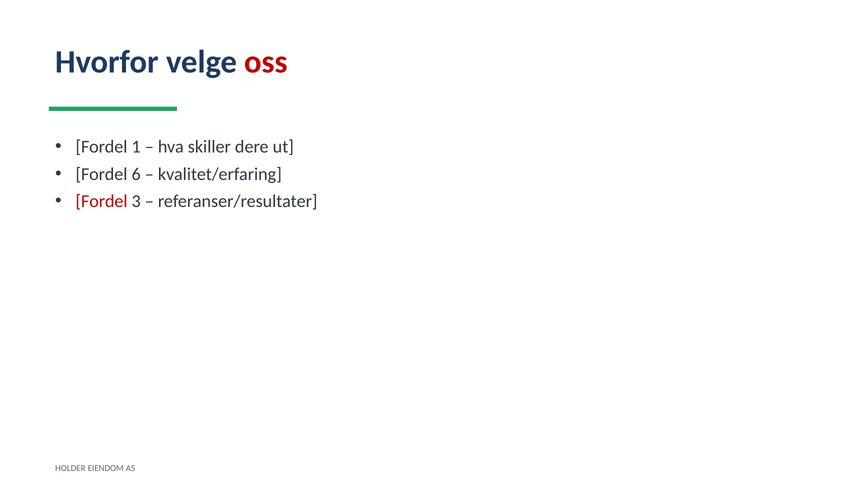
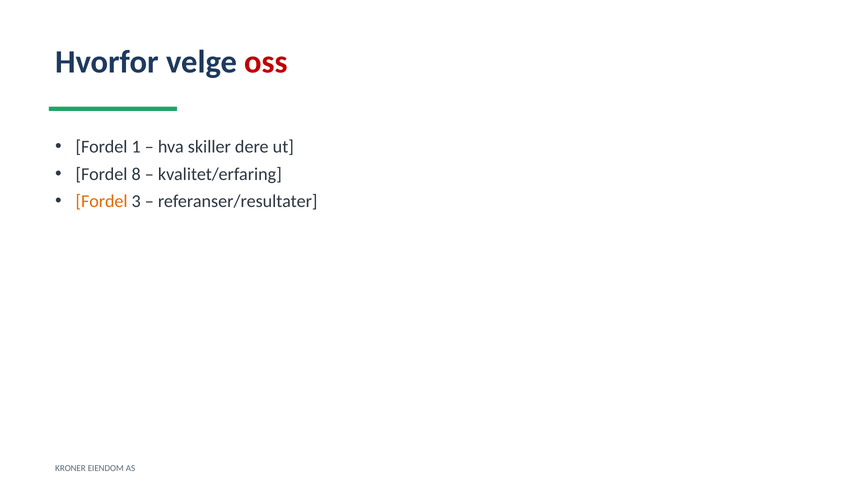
6: 6 -> 8 (136, 174)
Fordel colour: red -> orange (102, 201)
HOLDER: HOLDER -> KRONER (71, 468)
